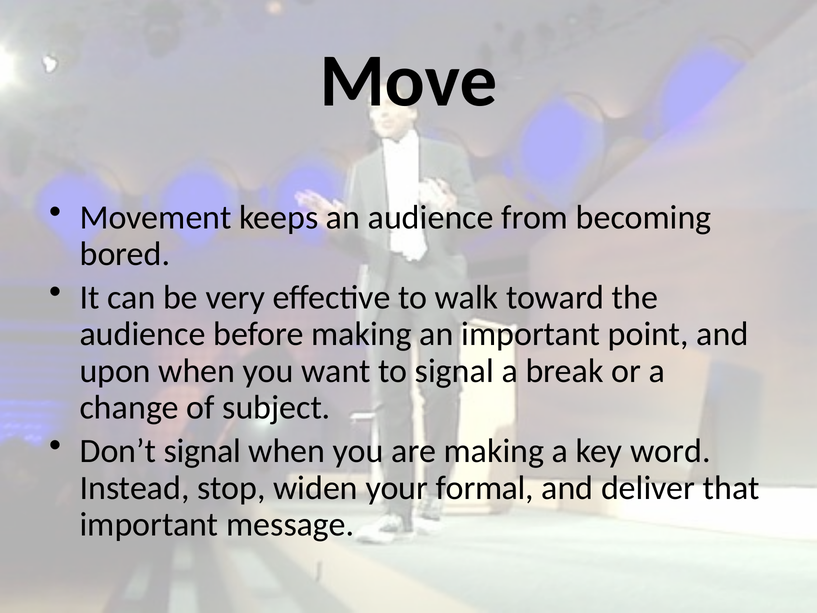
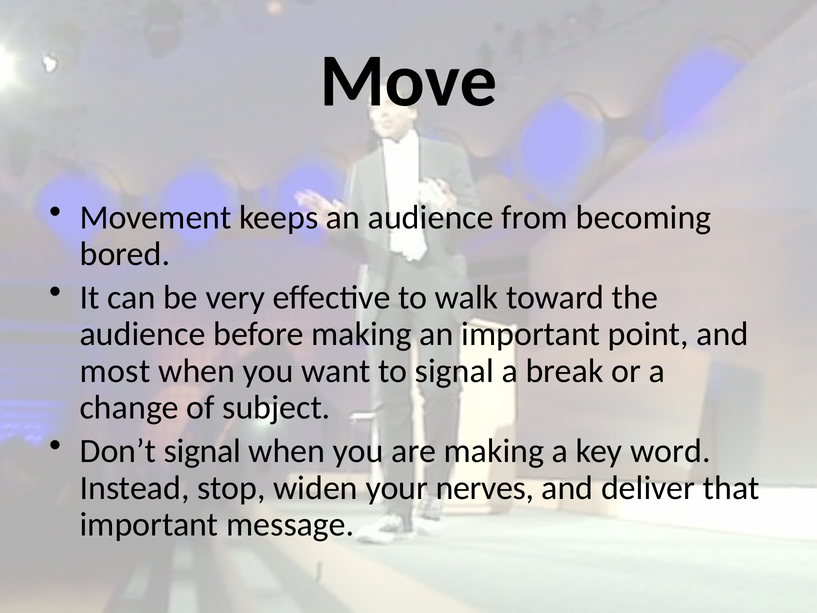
upon: upon -> most (115, 371)
formal: formal -> nerves (485, 488)
